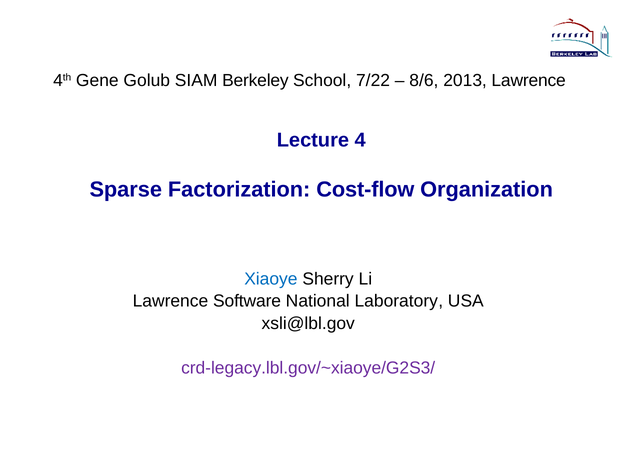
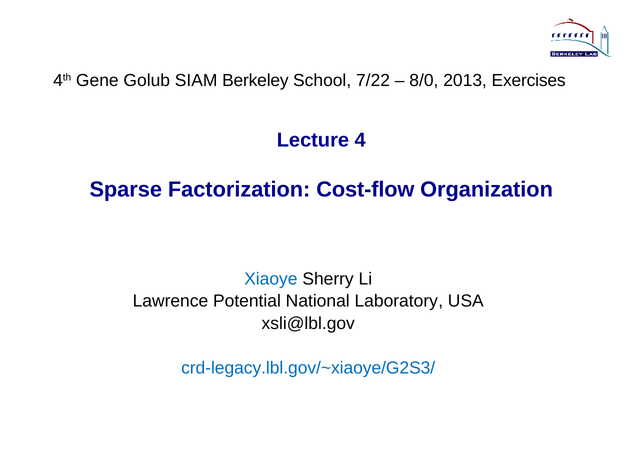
8/6: 8/6 -> 8/0 (424, 80)
2013 Lawrence: Lawrence -> Exercises (529, 80)
Software: Software -> Potential (247, 301)
crd-legacy.lbl.gov/~xiaoye/G2S3/ colour: purple -> blue (308, 368)
